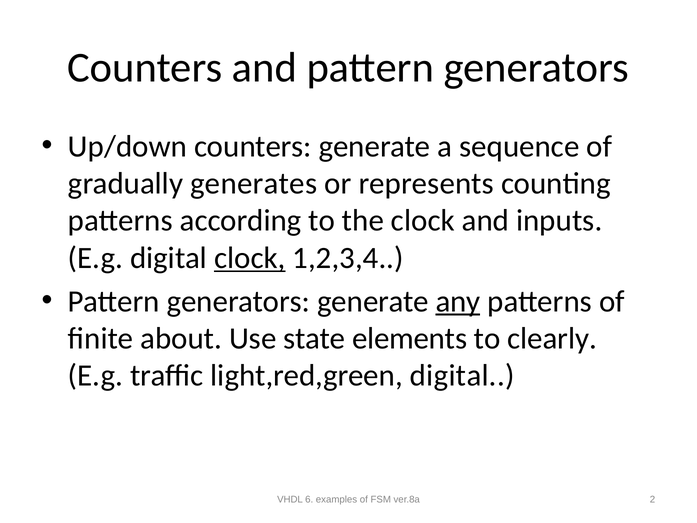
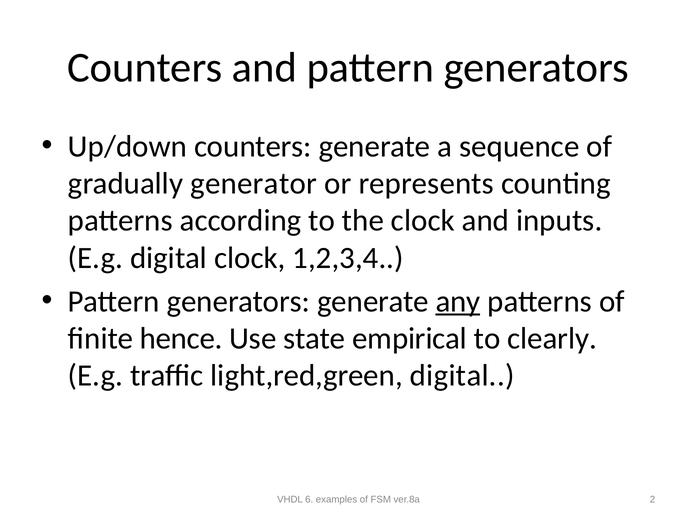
generates: generates -> generator (254, 183)
clock underline: present -> none (250, 258)
about: about -> hence (181, 338)
elements: elements -> empirical (410, 338)
